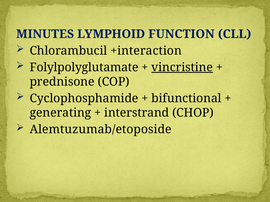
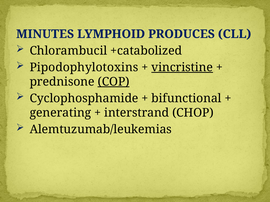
FUNCTION: FUNCTION -> PRODUCES (181, 34)
+interaction: +interaction -> +catabolized (146, 51)
Folylpolyglutamate: Folylpolyglutamate -> Pipodophylotoxins (84, 67)
COP underline: none -> present (114, 82)
Alemtuzumab/etoposide: Alemtuzumab/etoposide -> Alemtuzumab/leukemias (101, 130)
